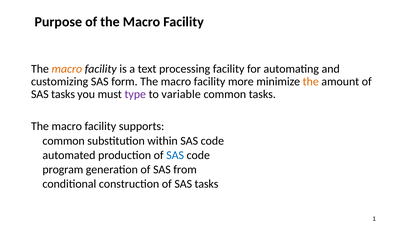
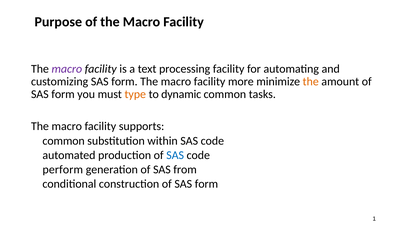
macro colour: orange -> purple (67, 69)
tasks: tasks -> form (63, 94)
type colour: purple -> orange (135, 94)
variable: variable -> dynamic (181, 94)
program: program -> perform (63, 169)
construction of SAS tasks: tasks -> form (206, 184)
